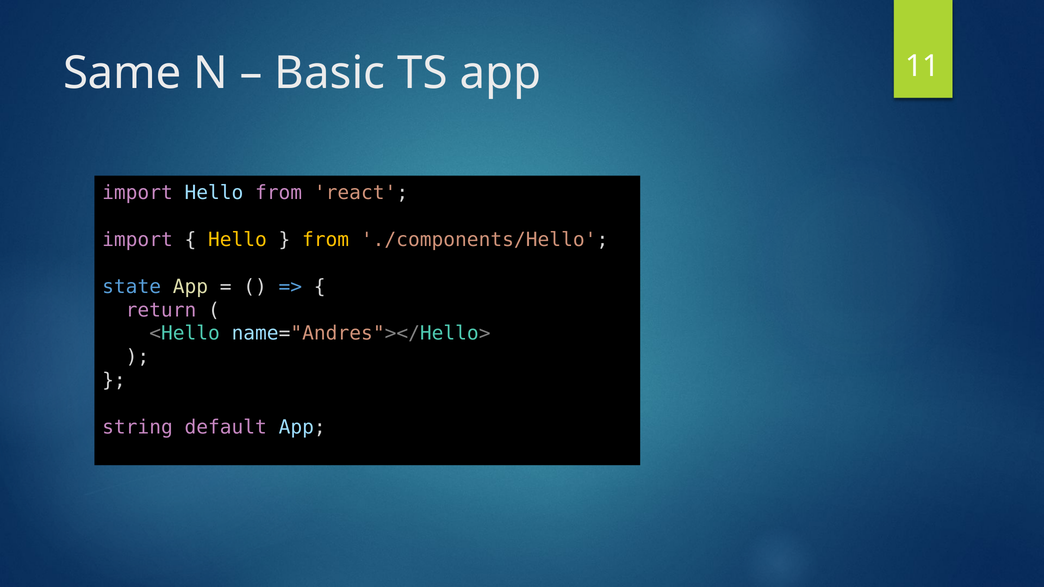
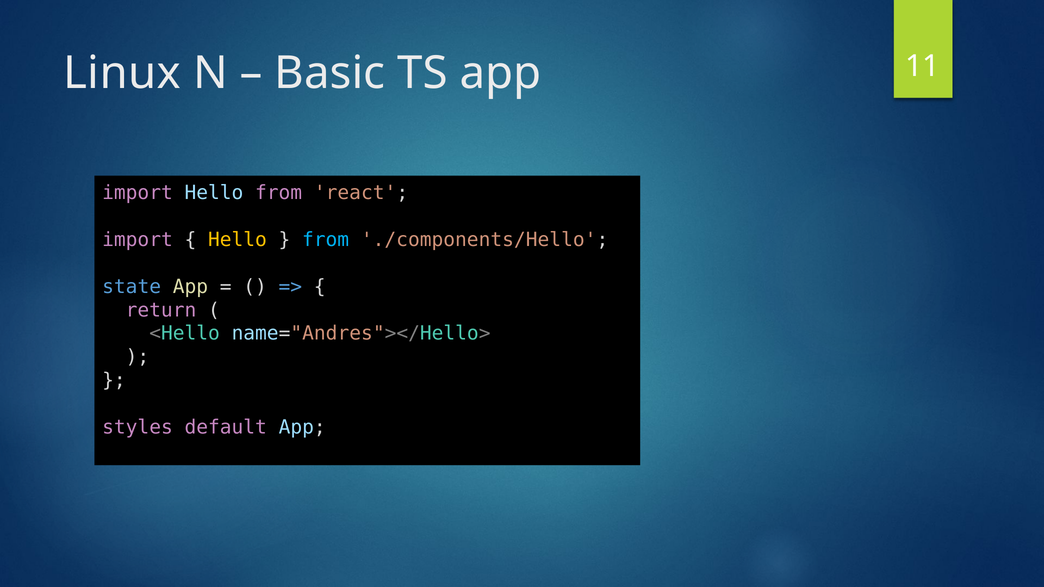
Same: Same -> Linux (122, 73)
from colour: yellow -> light blue (326, 240)
string: string -> styles (138, 428)
